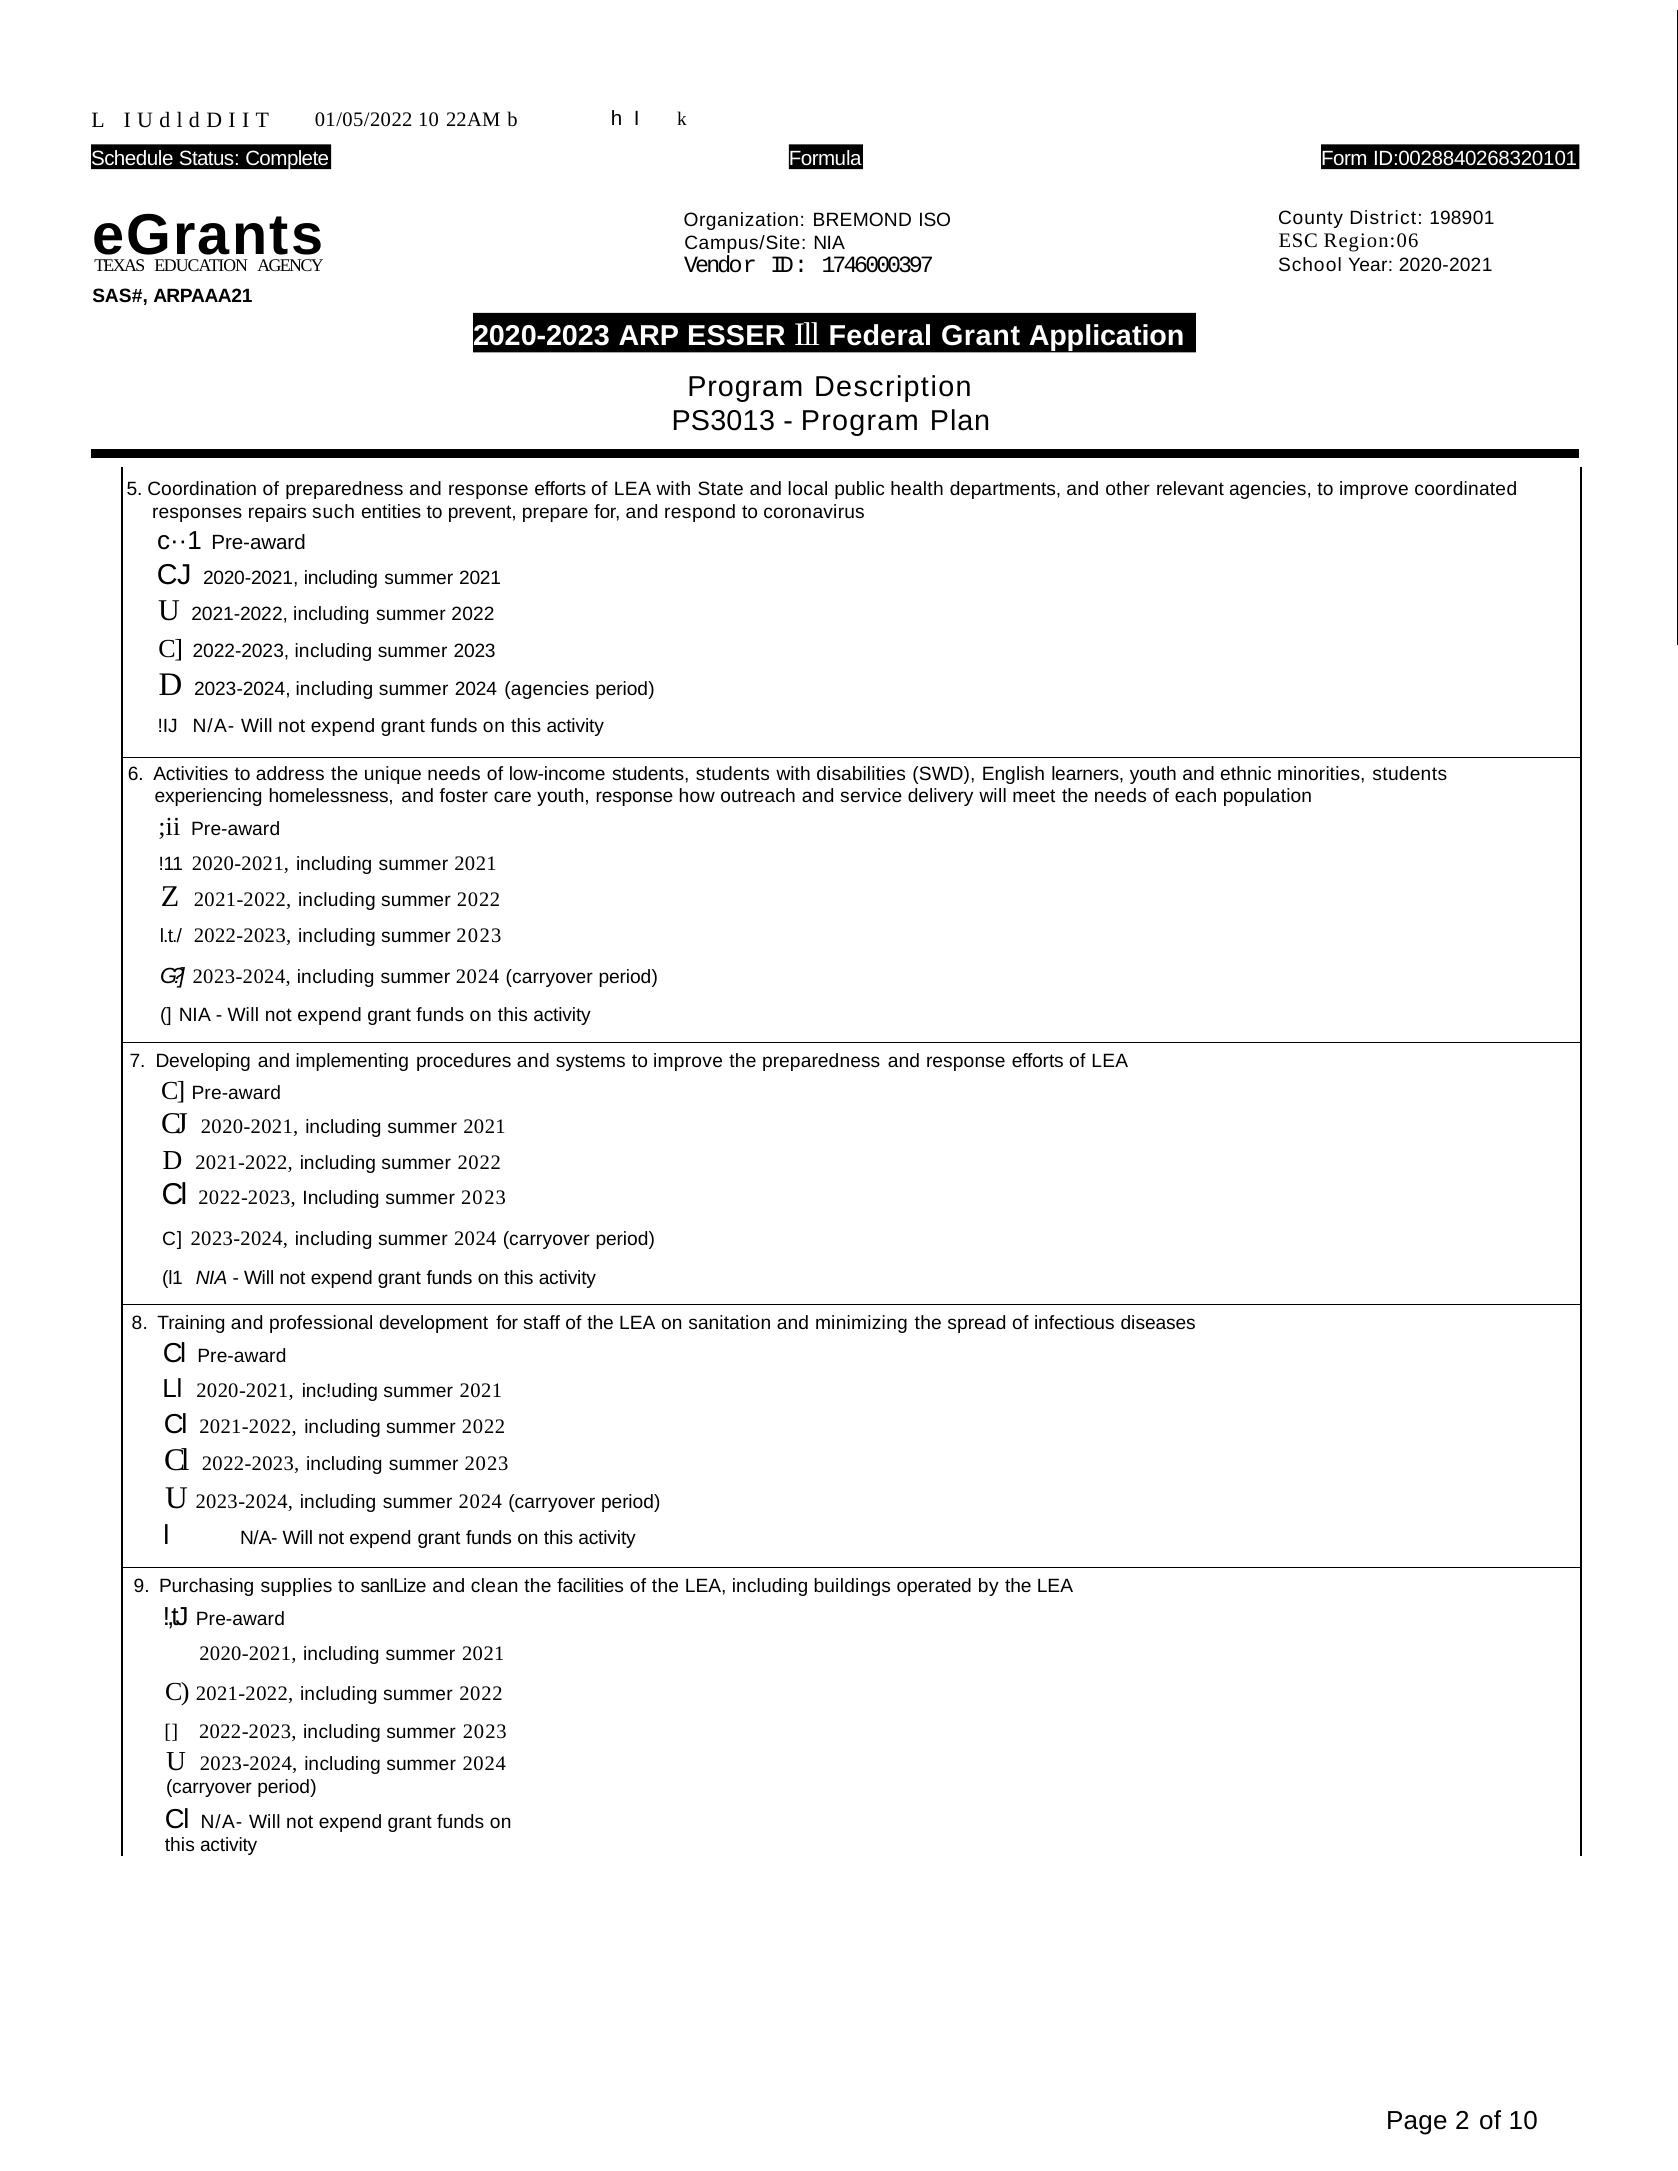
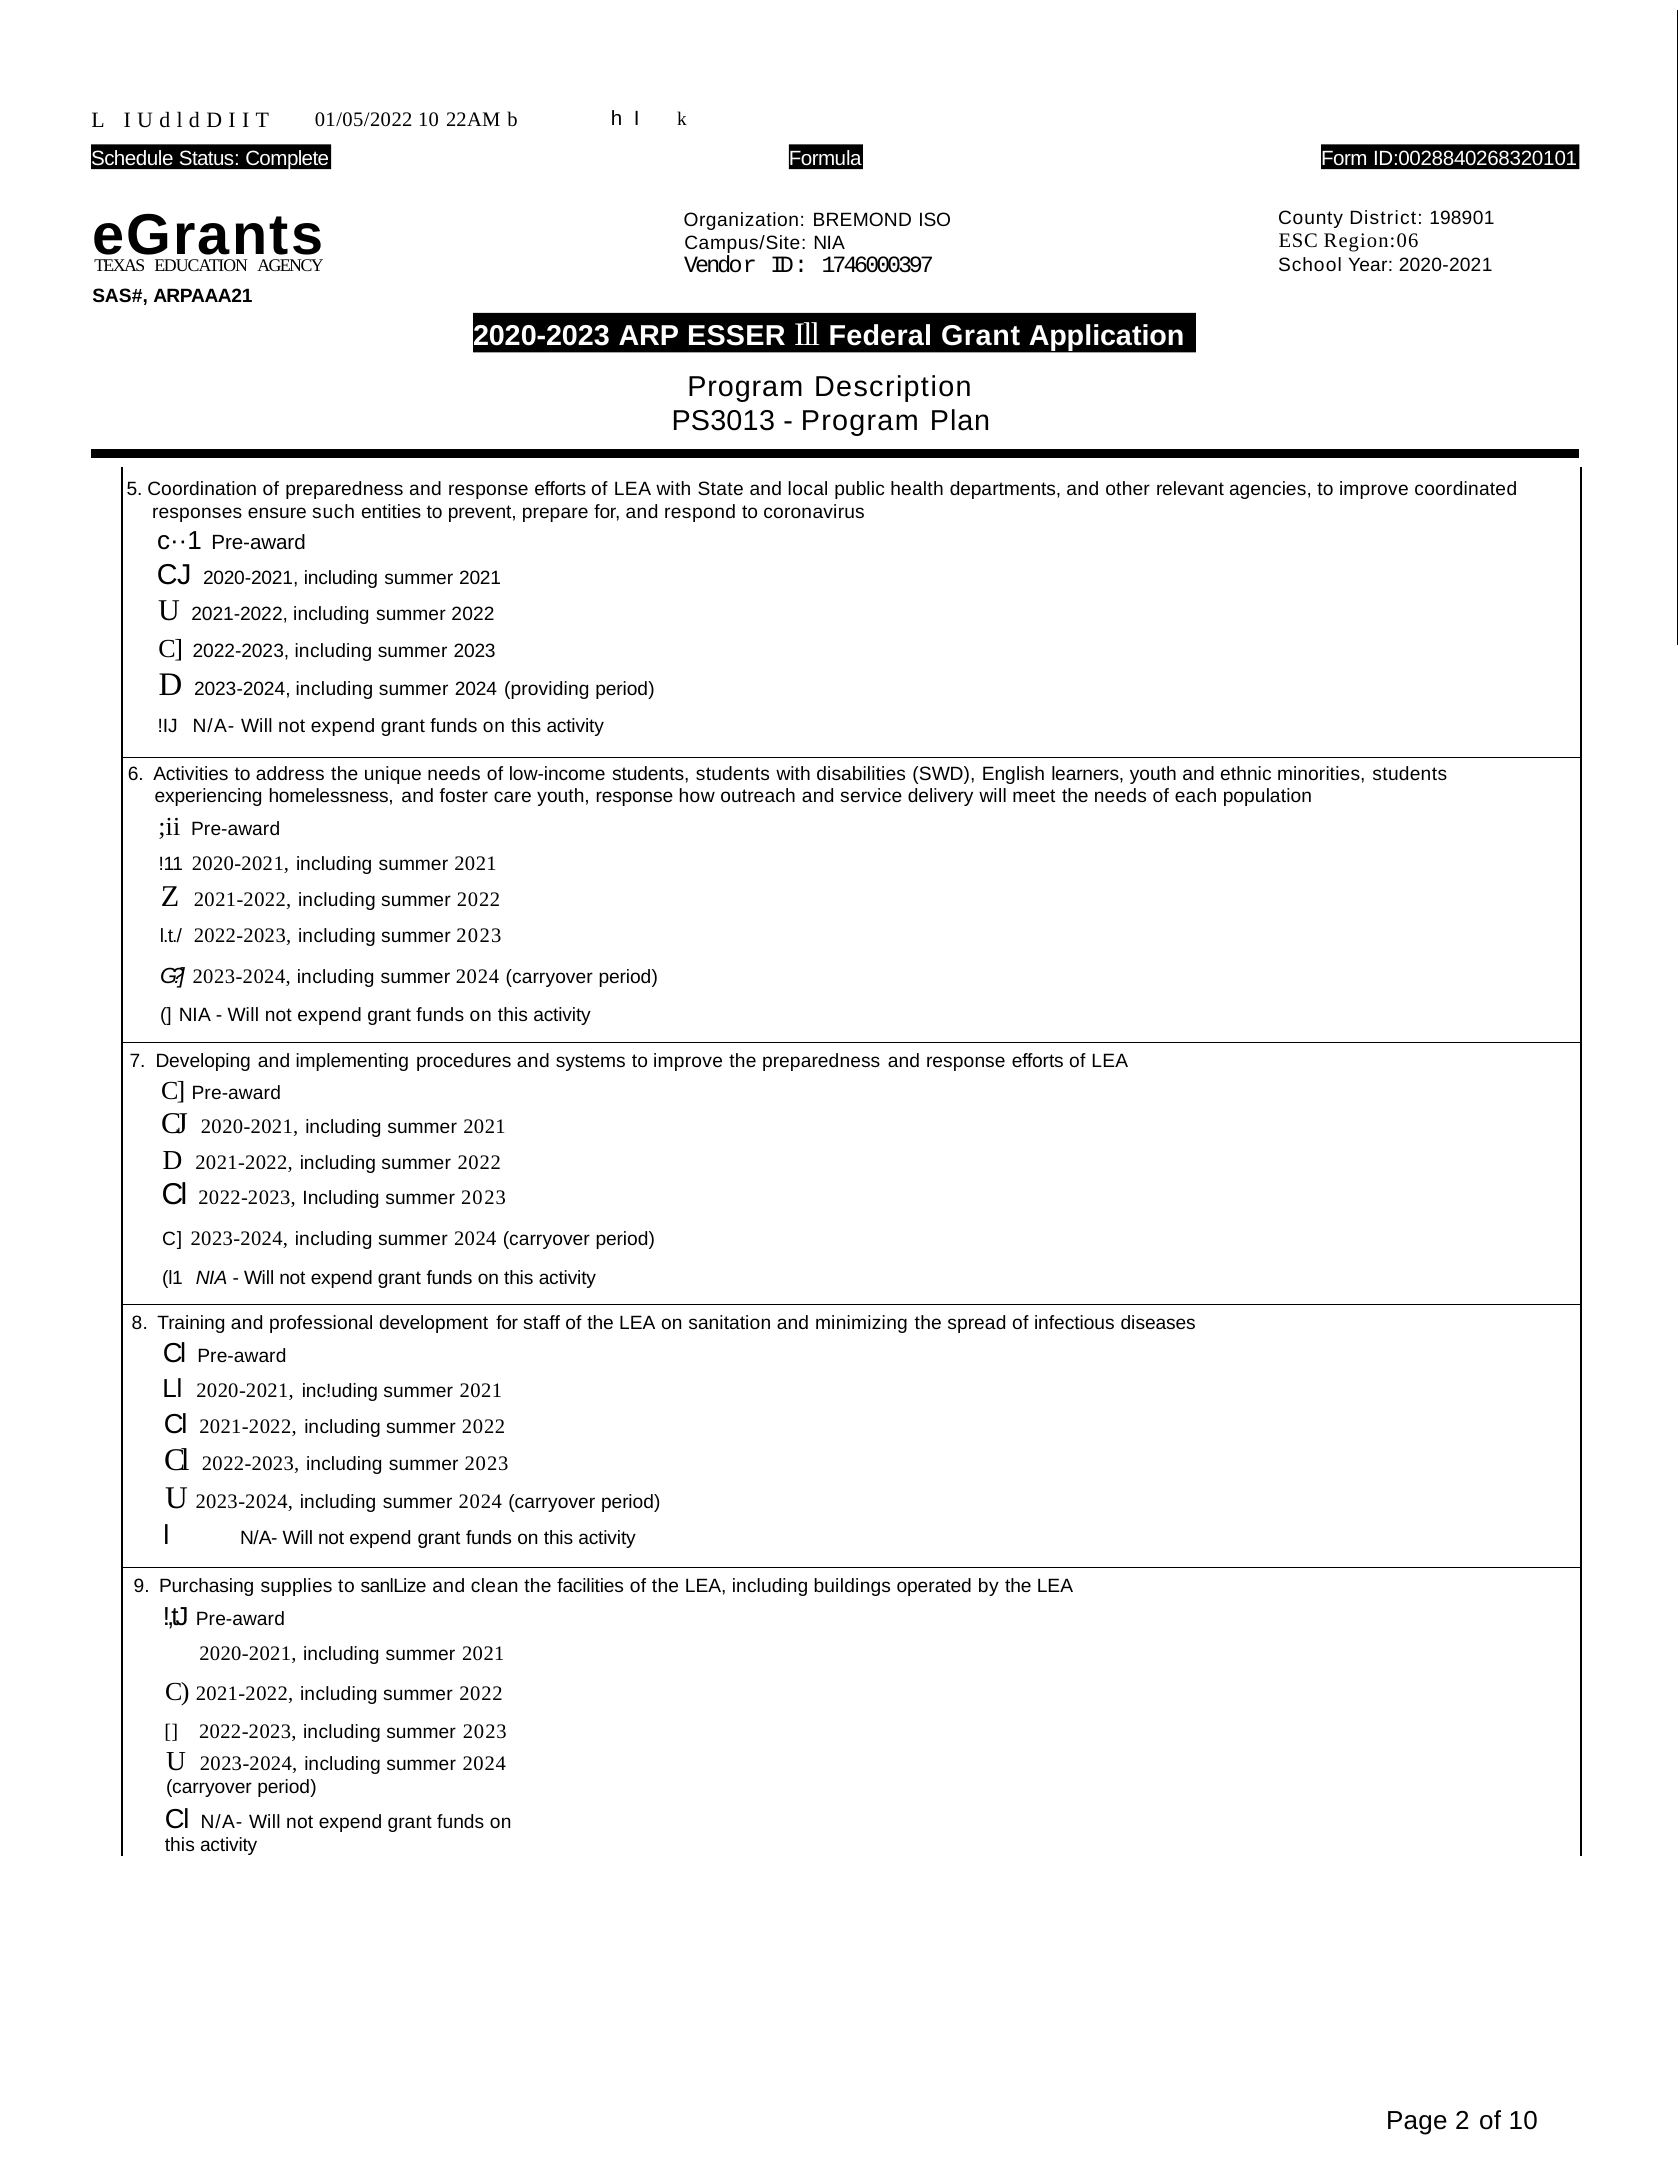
repairs: repairs -> ensure (277, 512)
2024 agencies: agencies -> providing (547, 689)
